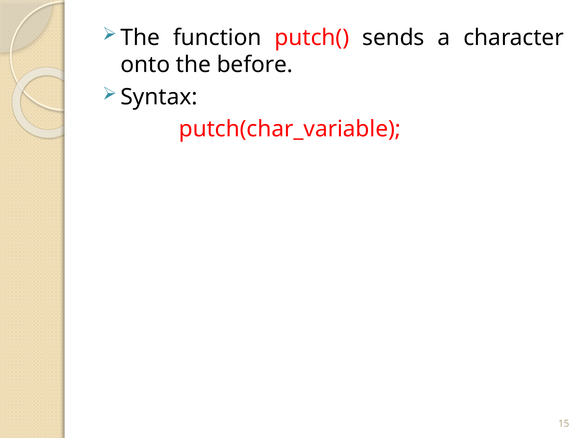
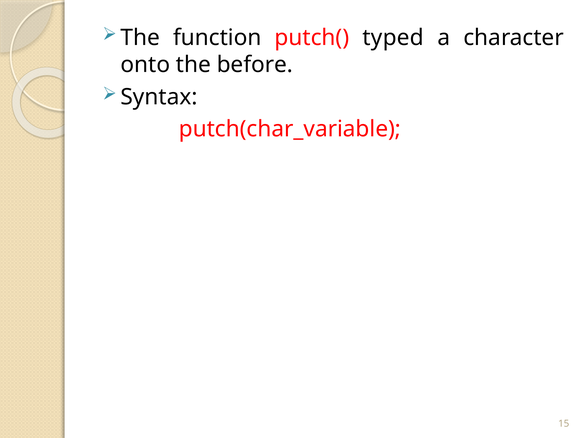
sends: sends -> typed (393, 38)
